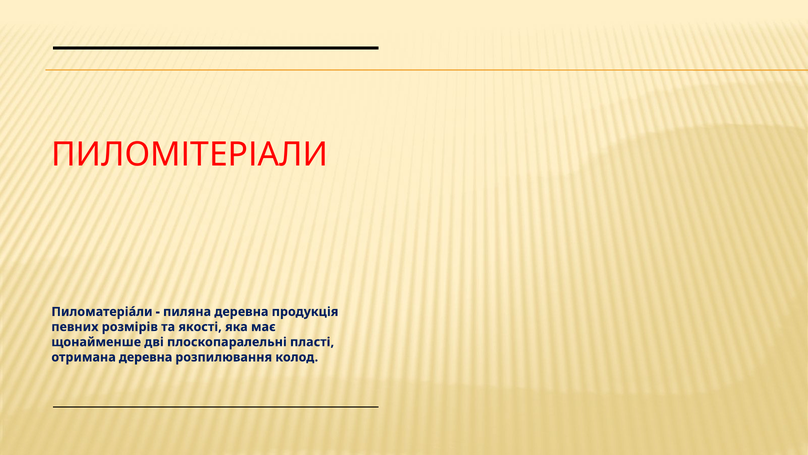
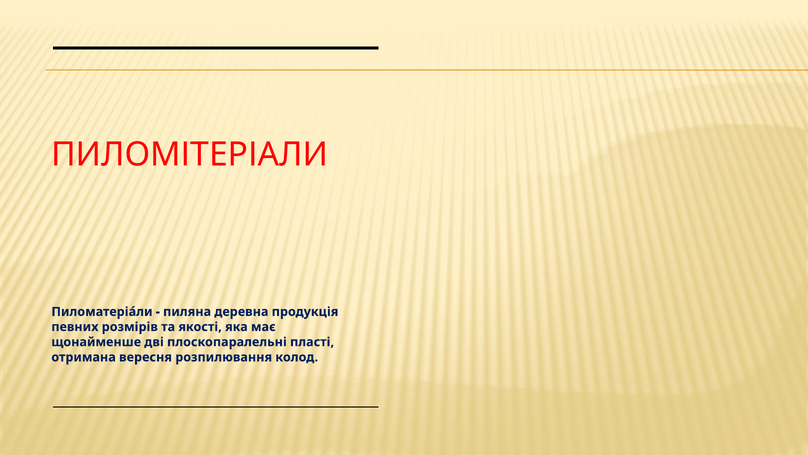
отримана деревна: деревна -> вересня (146, 357)
